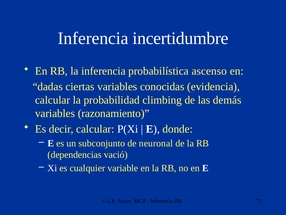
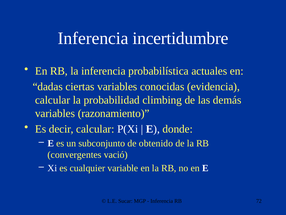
ascenso: ascenso -> actuales (209, 71)
neuronal: neuronal -> obtenido (156, 143)
dependencias: dependencias -> convergentes (75, 154)
